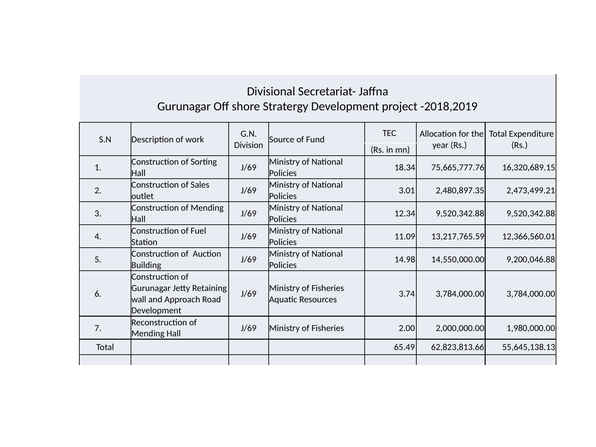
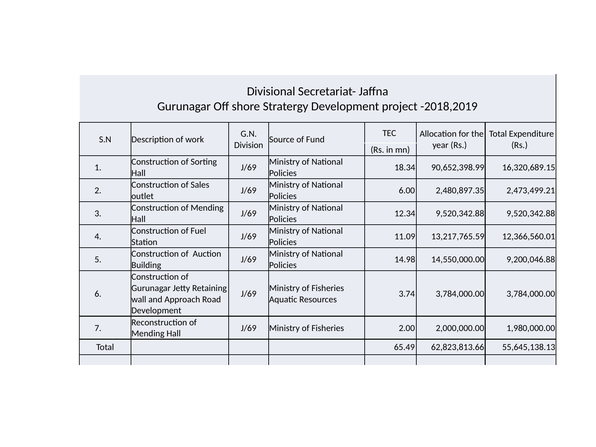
75,665,777.76: 75,665,777.76 -> 90,652,398.99 (458, 168)
3.01: 3.01 -> 6.00 (407, 191)
